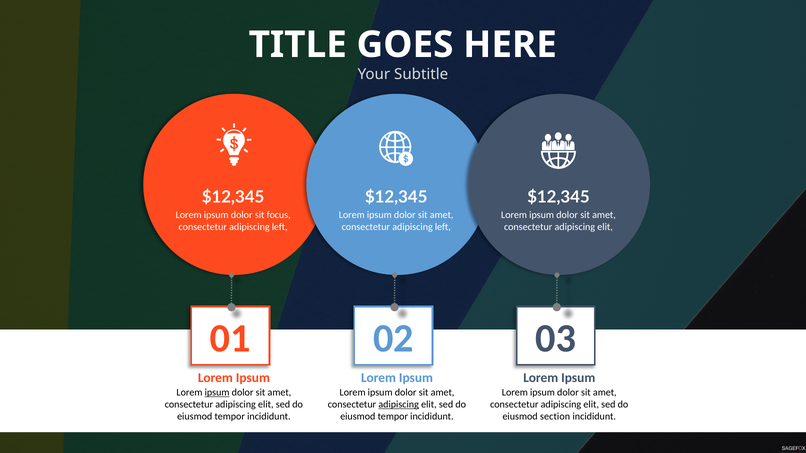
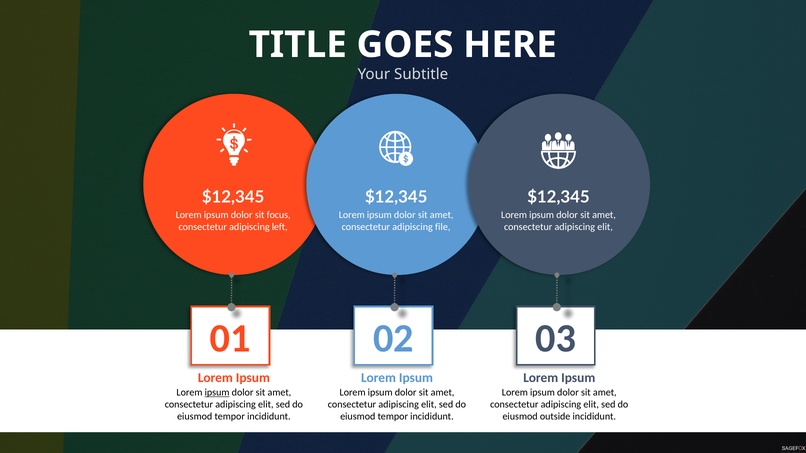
left: left -> file (443, 227)
adipiscing underline: present -> none (399, 405)
section: section -> outside (555, 417)
